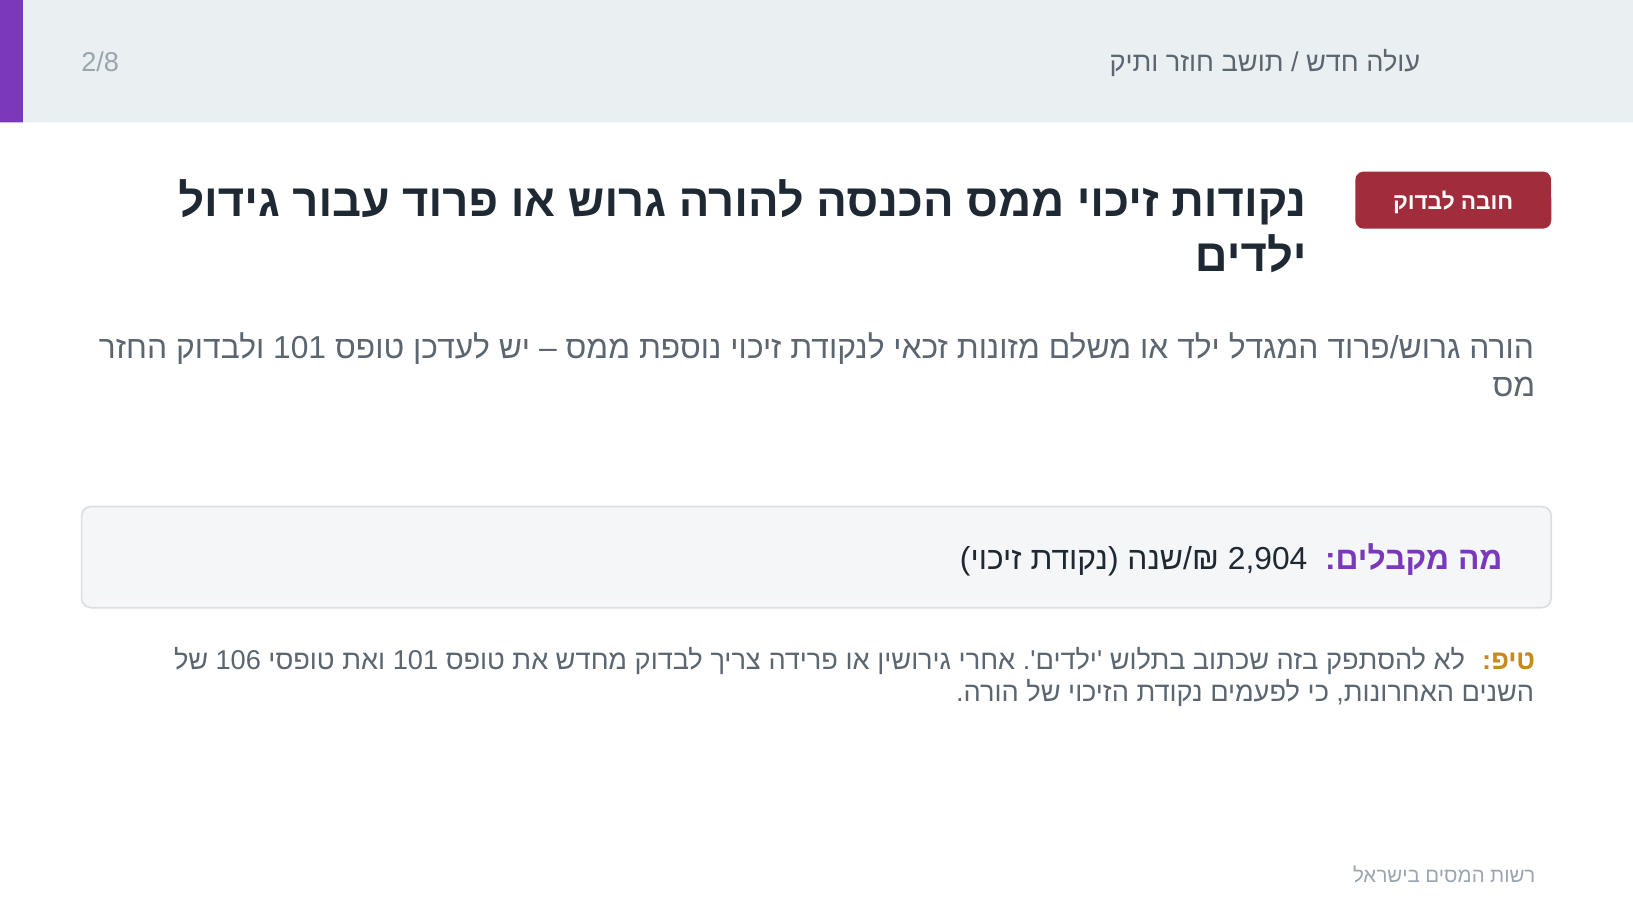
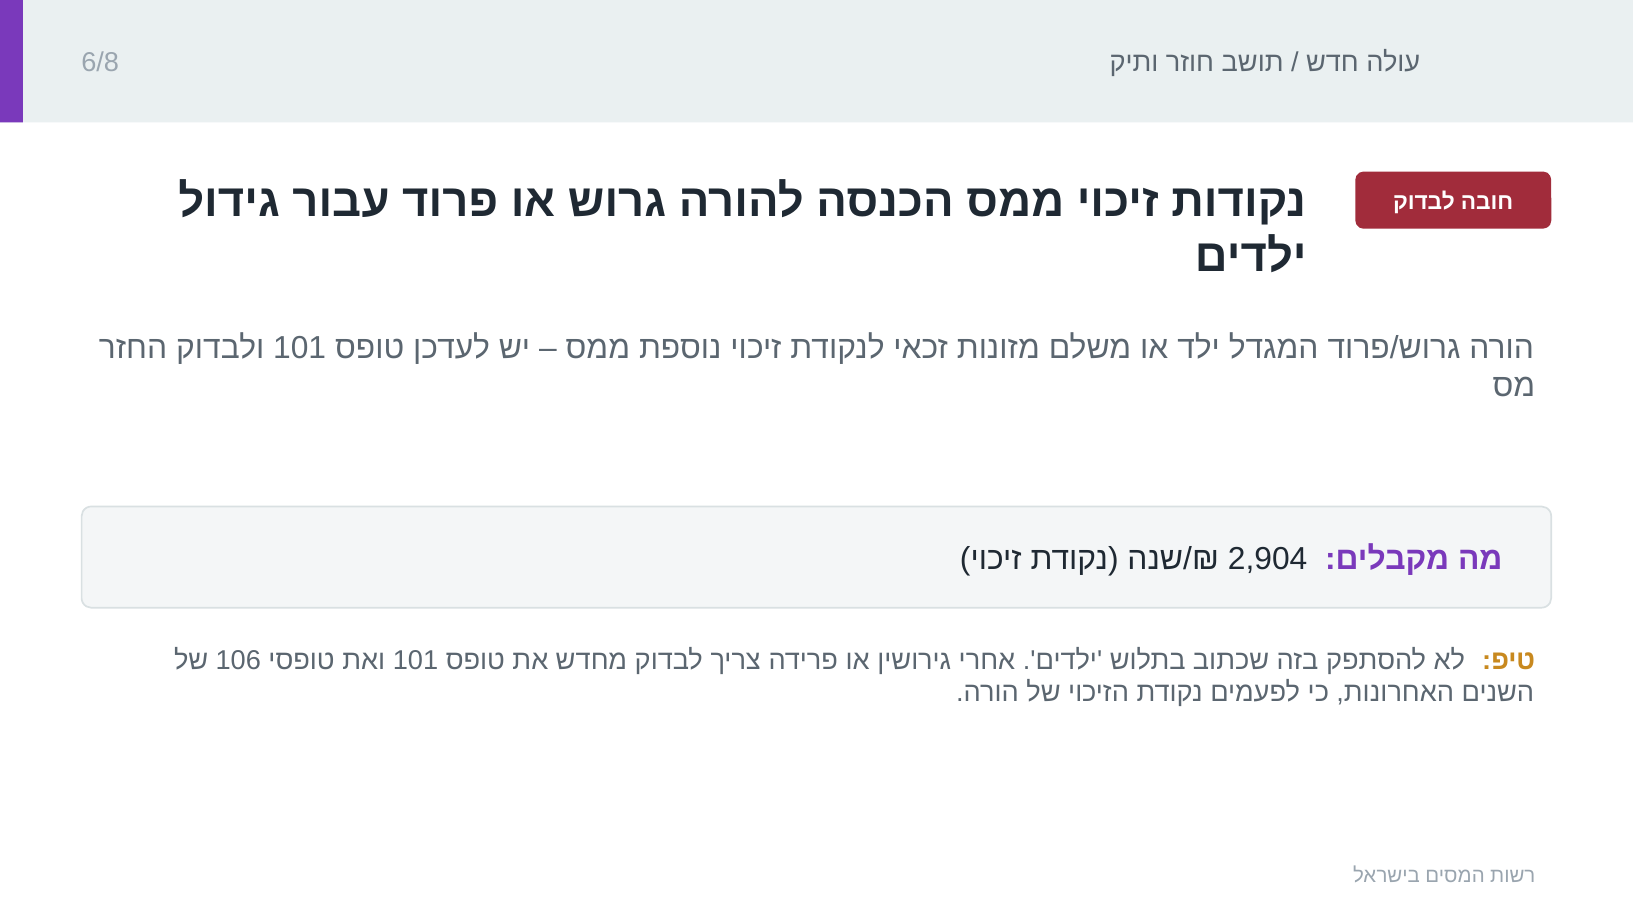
2/8: 2/8 -> 6/8 (100, 62)
